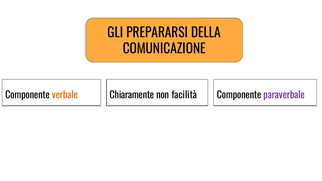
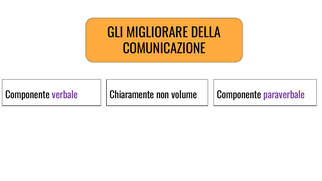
PREPARARSI: PREPARARSI -> MIGLIORARE (157, 33)
verbale colour: orange -> purple (65, 95)
facilità: facilità -> volume (184, 95)
